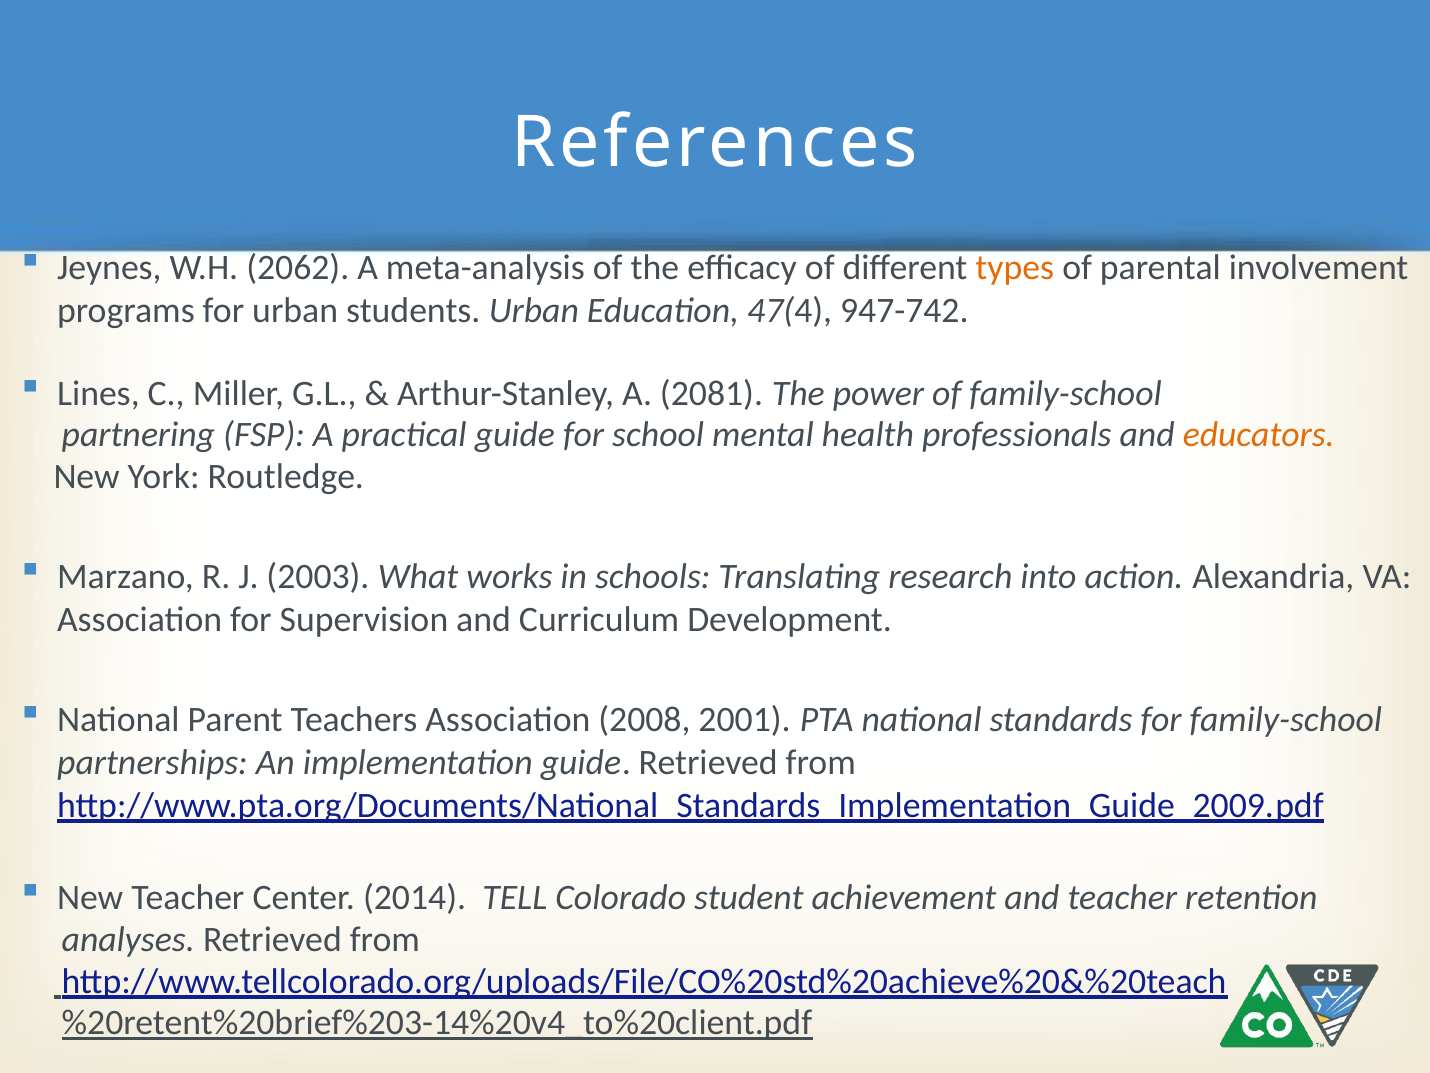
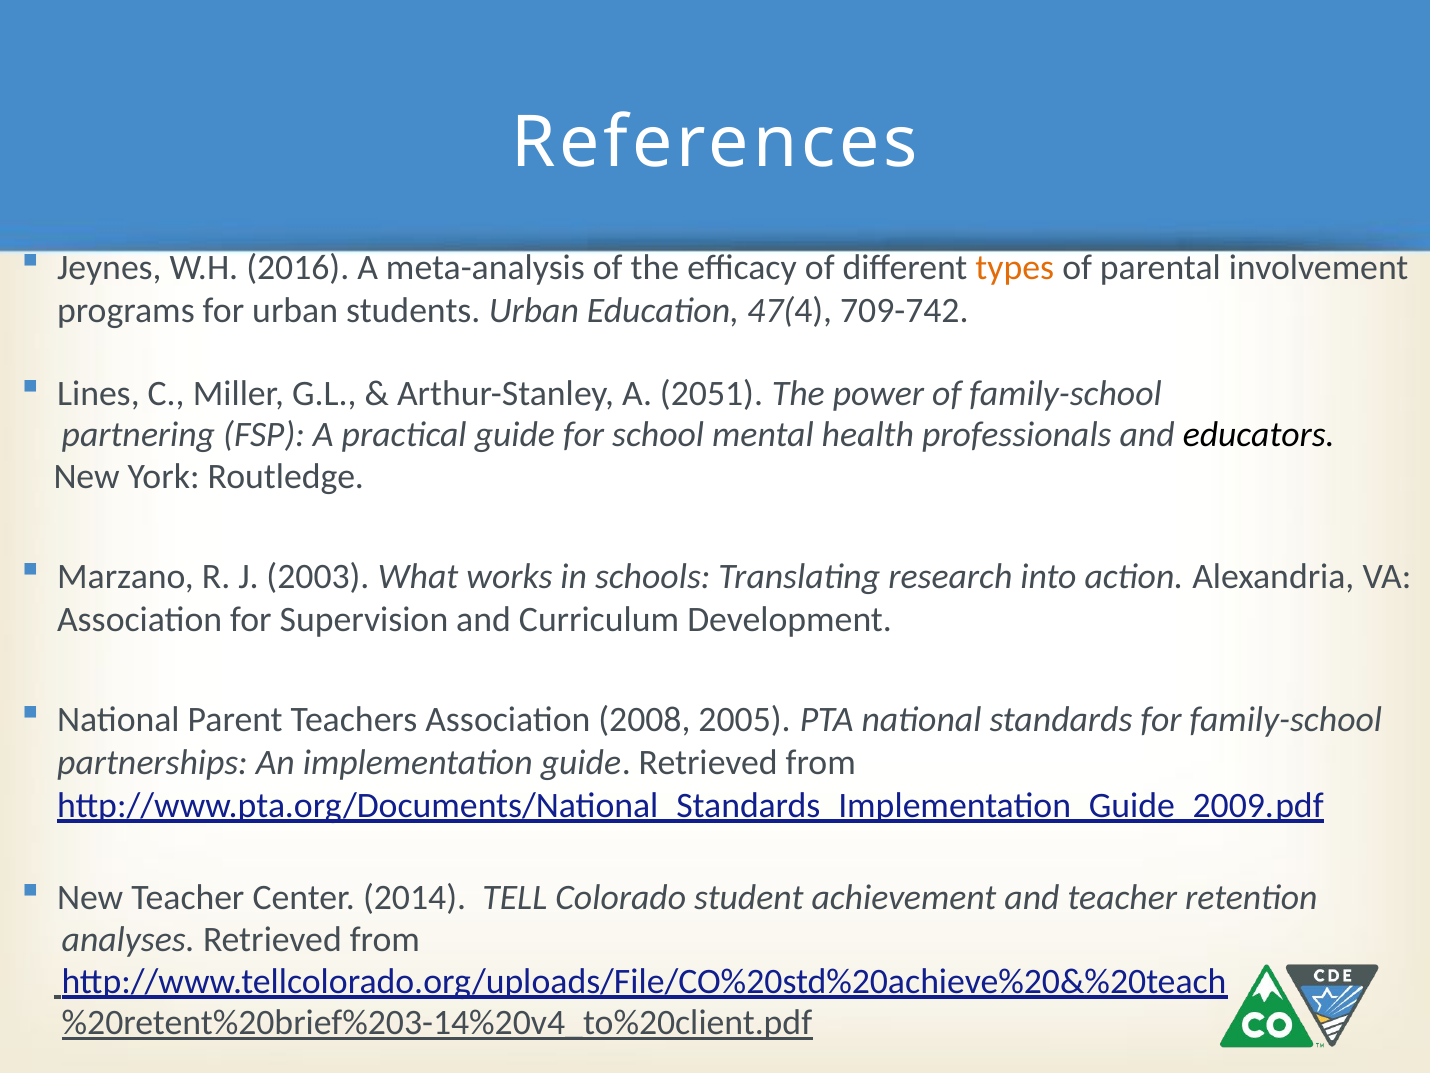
2062: 2062 -> 2016 (298, 267)
947-742: 947-742 -> 709-742 (904, 310)
2081: 2081 -> 2051 (712, 393)
educators colour: orange -> black (1259, 435)
2001: 2001 -> 2005 (745, 719)
